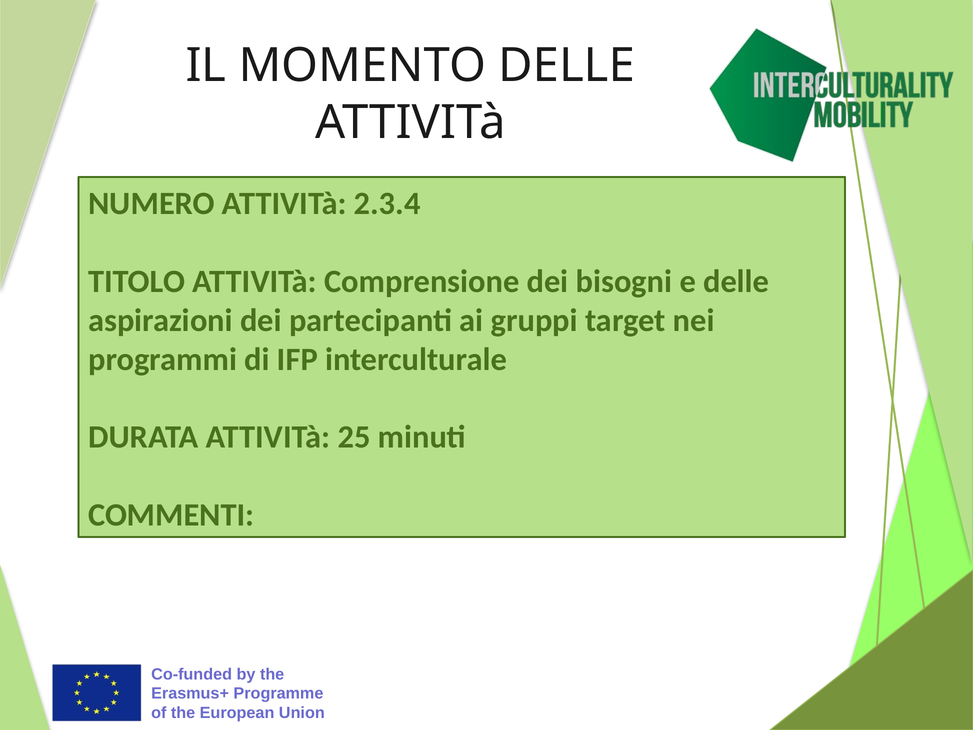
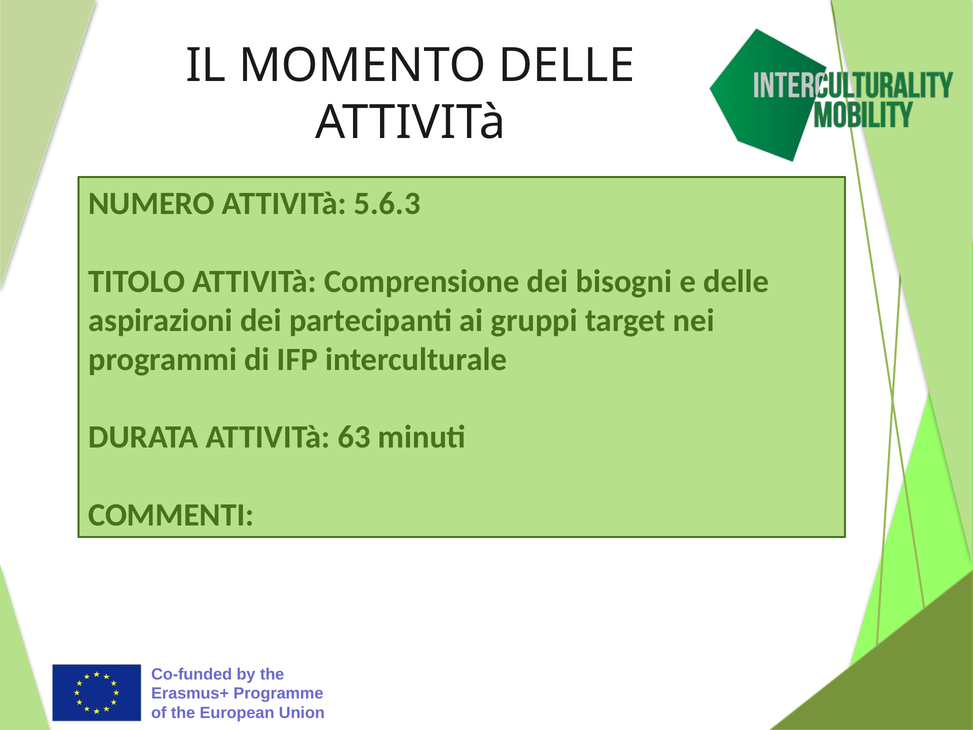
2.3.4: 2.3.4 -> 5.6.3 (387, 204)
25: 25 -> 63 (354, 437)
